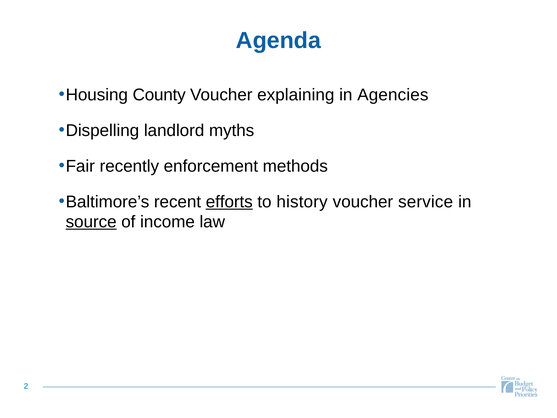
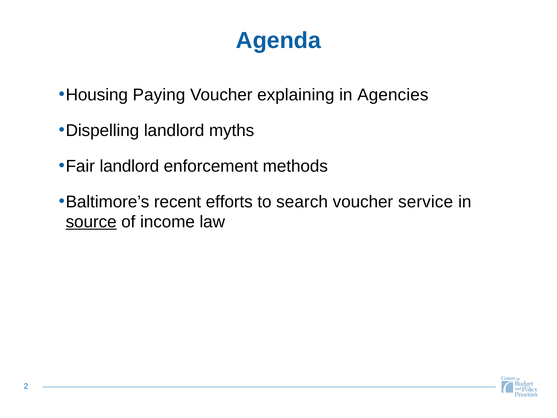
County: County -> Paying (159, 95)
Fair recently: recently -> landlord (129, 166)
efforts underline: present -> none (229, 202)
history: history -> search (302, 202)
